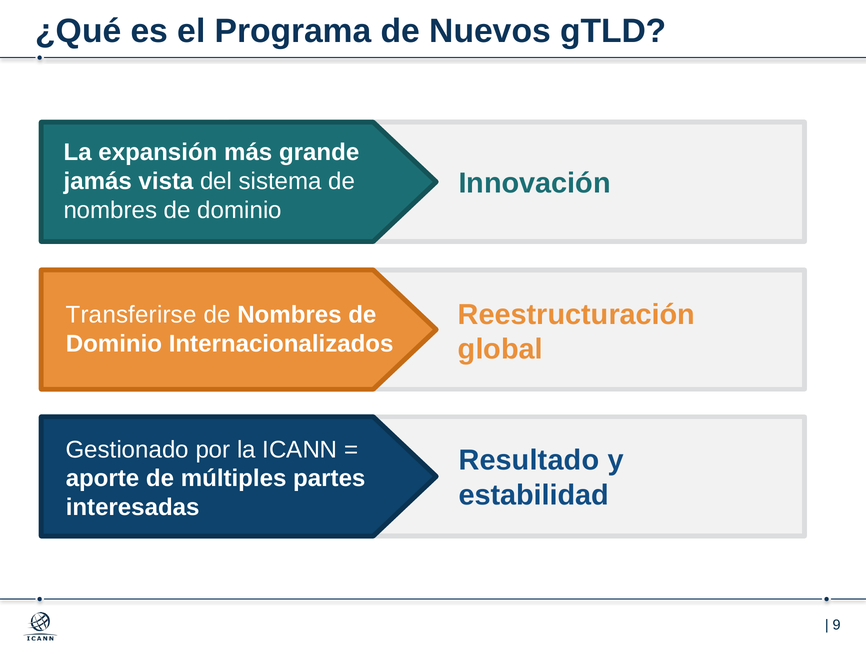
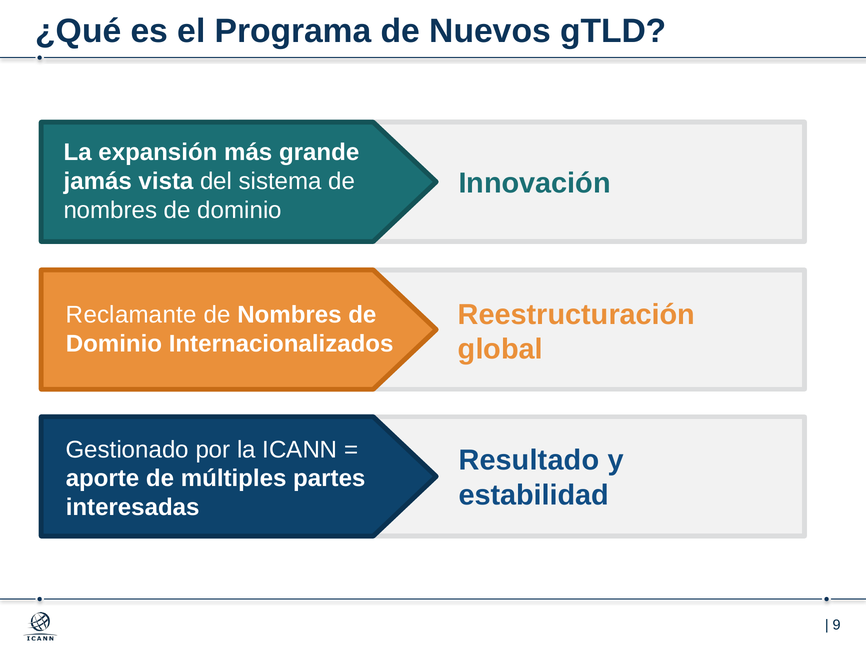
Transferirse: Transferirse -> Reclamante (131, 315)
